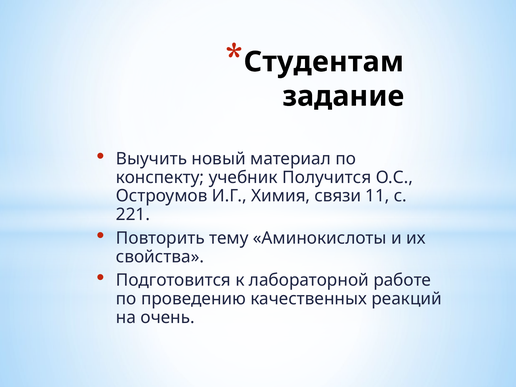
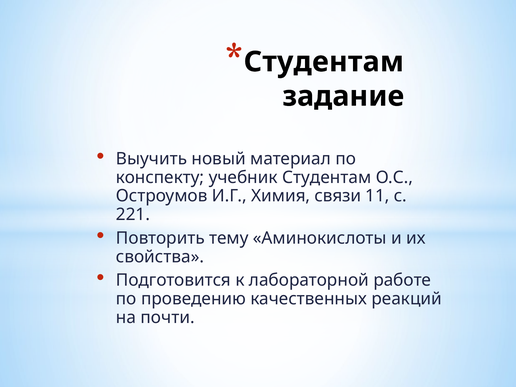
учебник Получится: Получится -> Студентам (327, 177)
очень: очень -> почти (168, 317)
